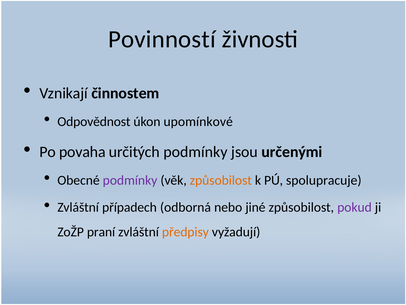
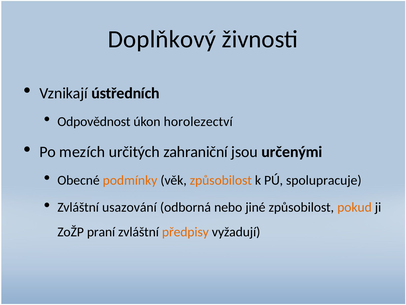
Povinností: Povinností -> Doplňkový (162, 39)
činnostem: činnostem -> ústředních (125, 93)
upomínkové: upomínkové -> horolezectví (198, 121)
povaha: povaha -> mezích (82, 152)
určitých podmínky: podmínky -> zahraniční (196, 152)
podmínky colour: purple -> orange (130, 180)
případech: případech -> usazování (129, 207)
pokud colour: purple -> orange (354, 207)
